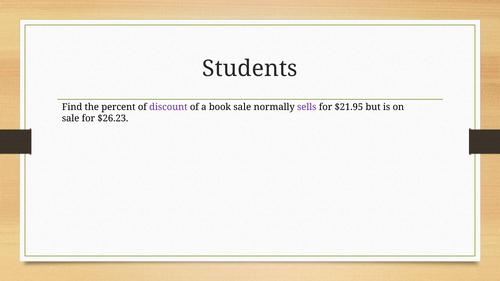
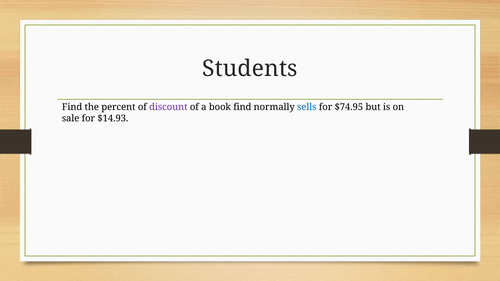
book sale: sale -> find (242, 107)
sells colour: purple -> blue (307, 107)
$21.95: $21.95 -> $74.95 (349, 107)
$26.23: $26.23 -> $14.93 (113, 119)
